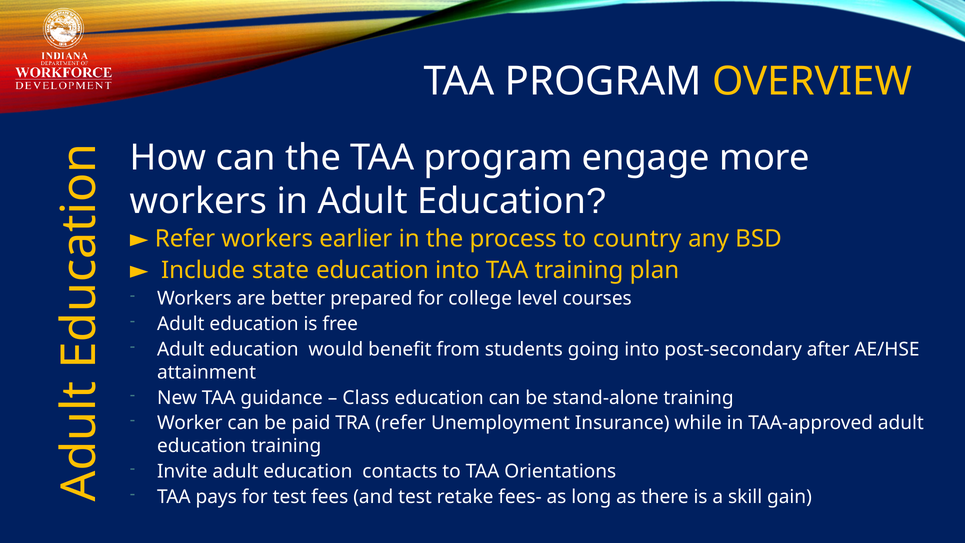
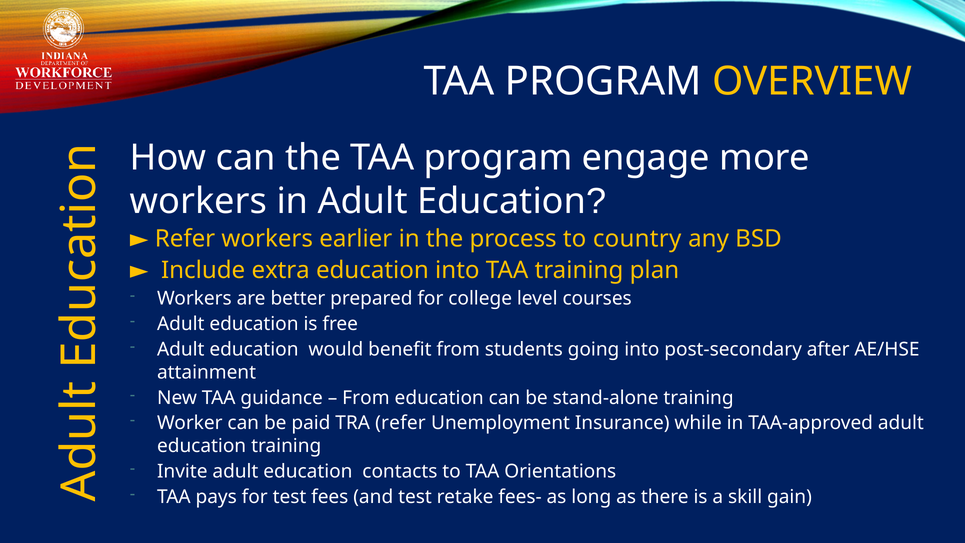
state: state -> extra (281, 270)
Class: Class -> From (366, 398)
